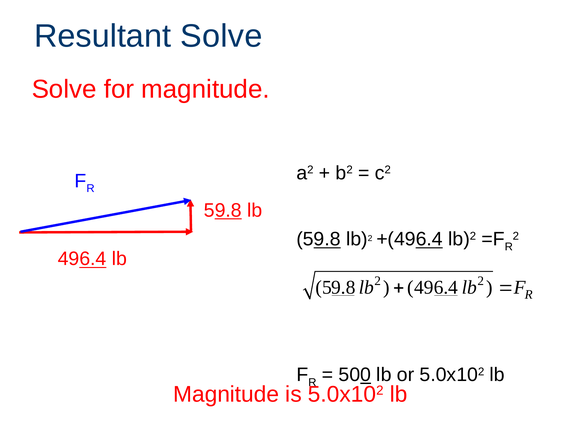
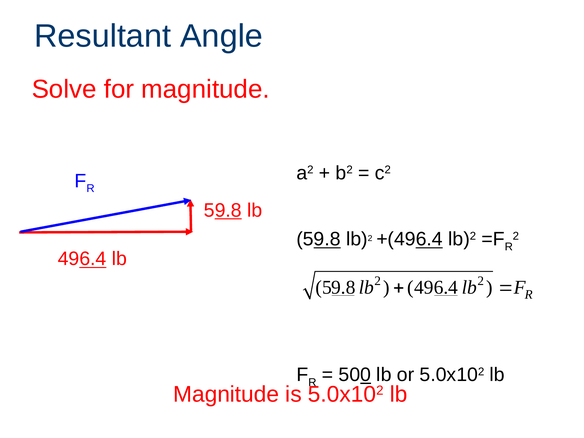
Resultant Solve: Solve -> Angle (221, 36)
